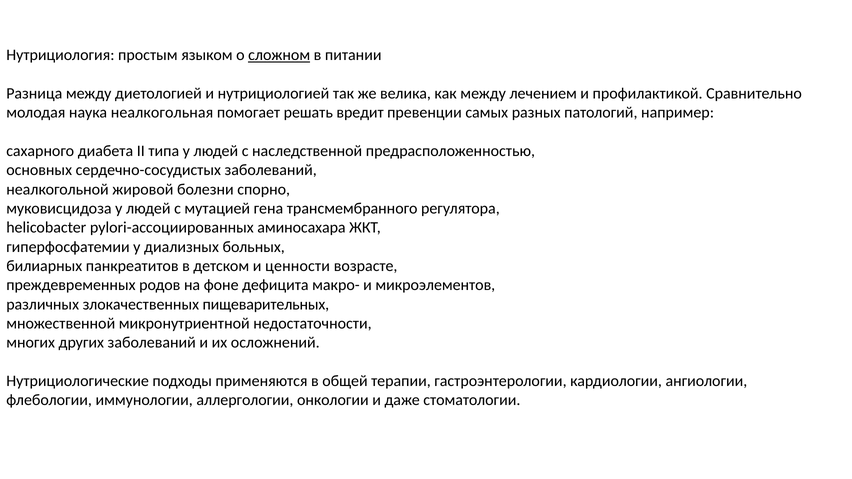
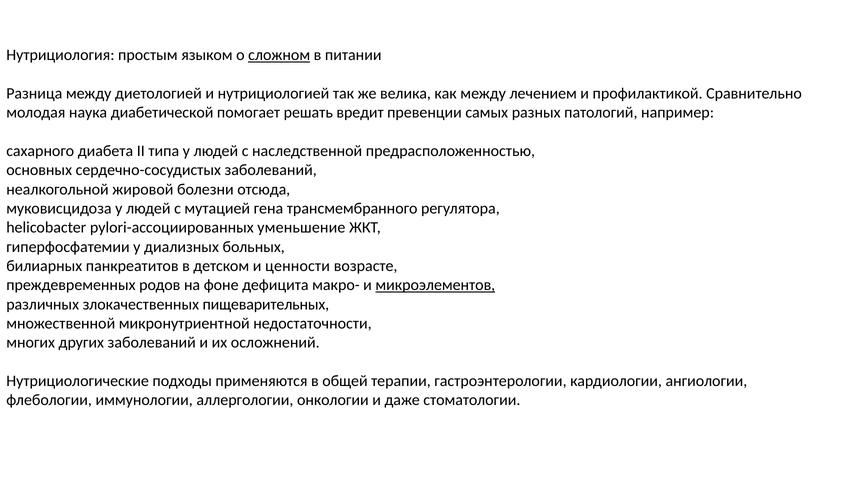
неалкогольная: неалкогольная -> диабетической (162, 113)
спорно: спорно -> отсюда (264, 189)
аминосахара: аминосахара -> уменьшение (301, 228)
микроэлементов underline: none -> present (435, 285)
